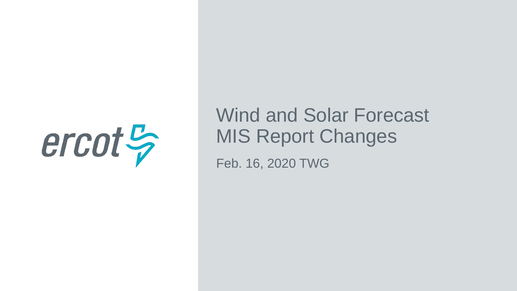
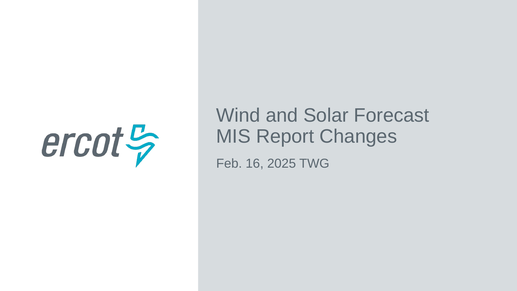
2020: 2020 -> 2025 (282, 163)
